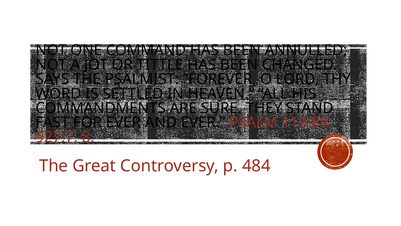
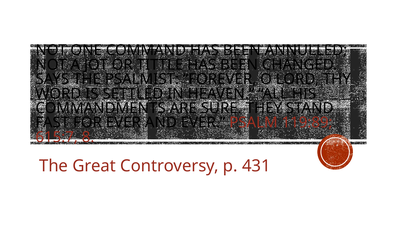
927:7: 927:7 -> 615:7 (57, 137)
484: 484 -> 431 (256, 166)
